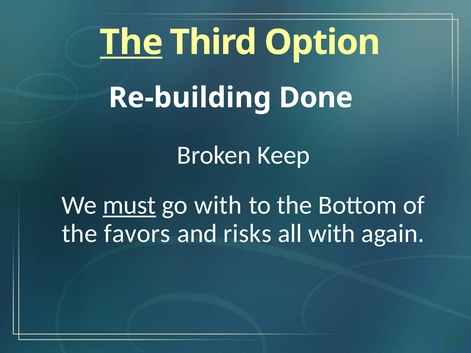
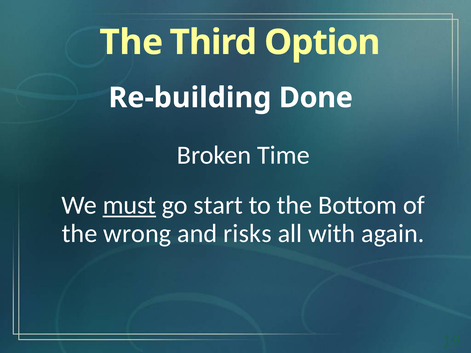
The underline: present -> none (131, 42)
Keep: Keep -> Time (284, 155)
go with: with -> start (218, 206)
favors: favors -> wrong (137, 234)
